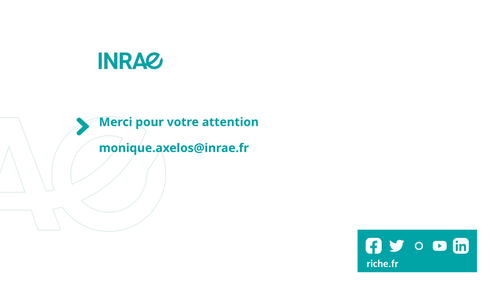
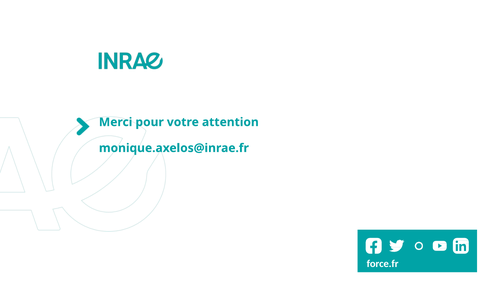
riche.fr: riche.fr -> force.fr (383, 264)
